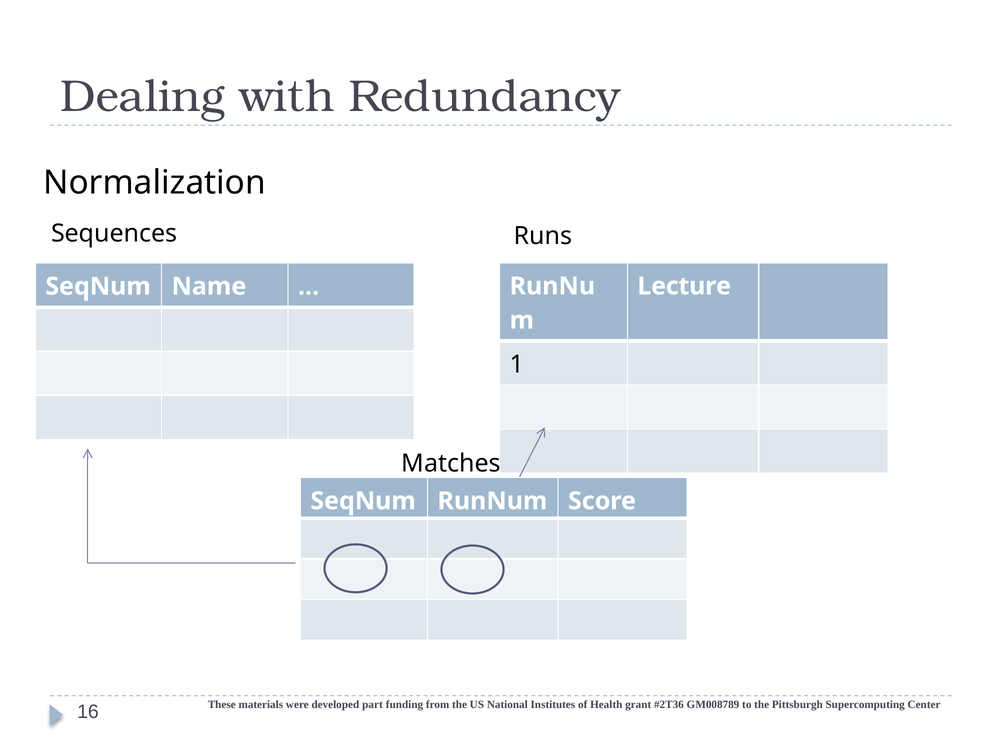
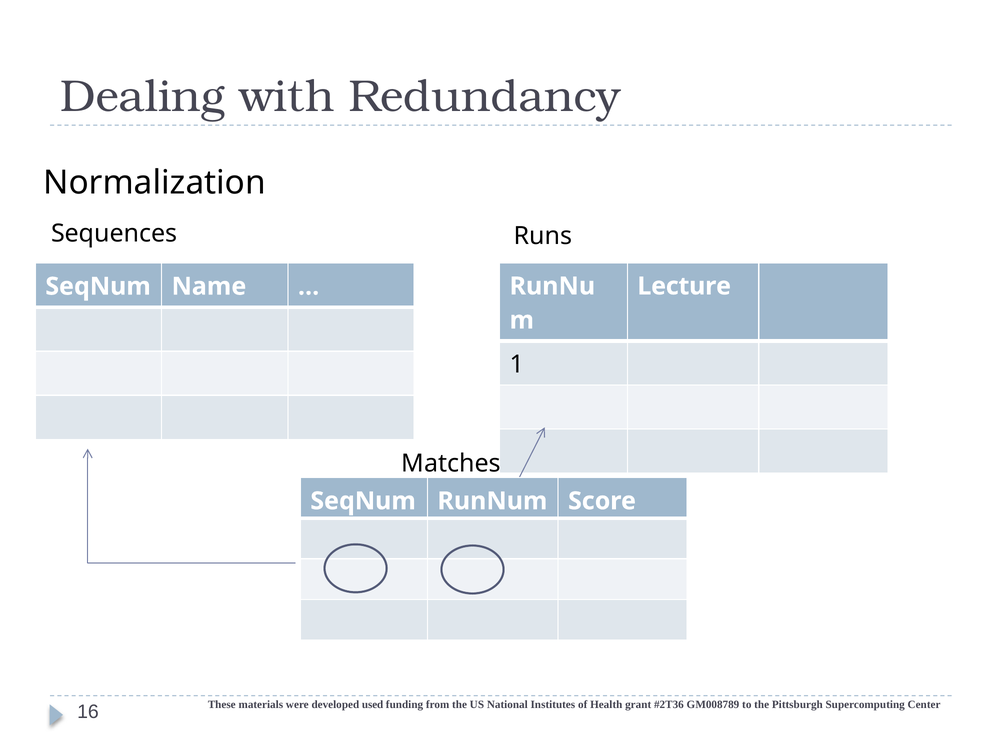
part: part -> used (373, 705)
